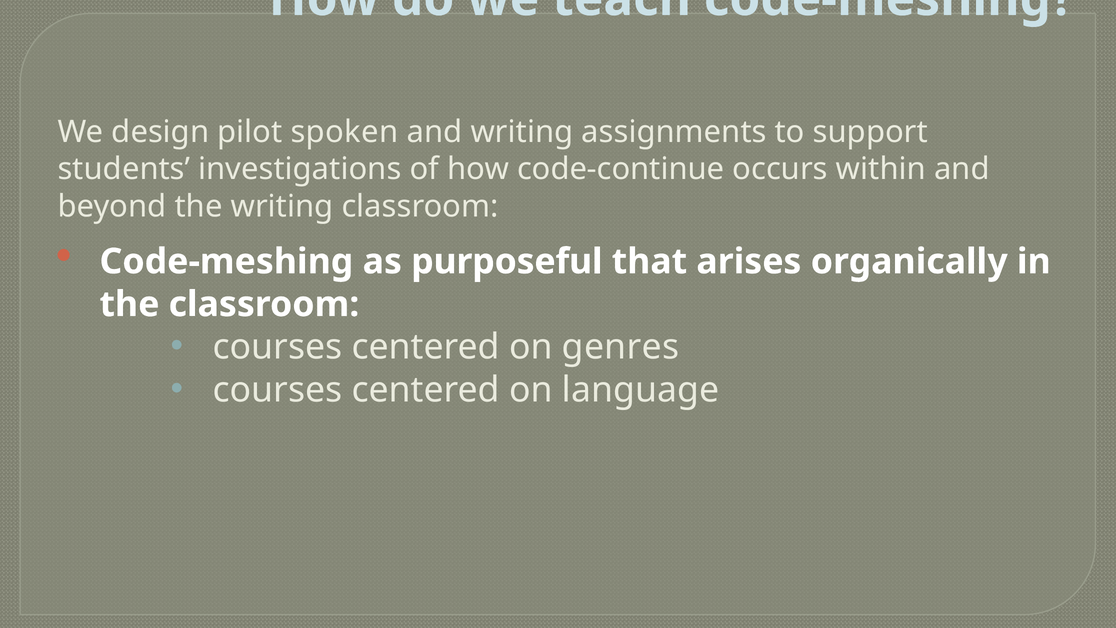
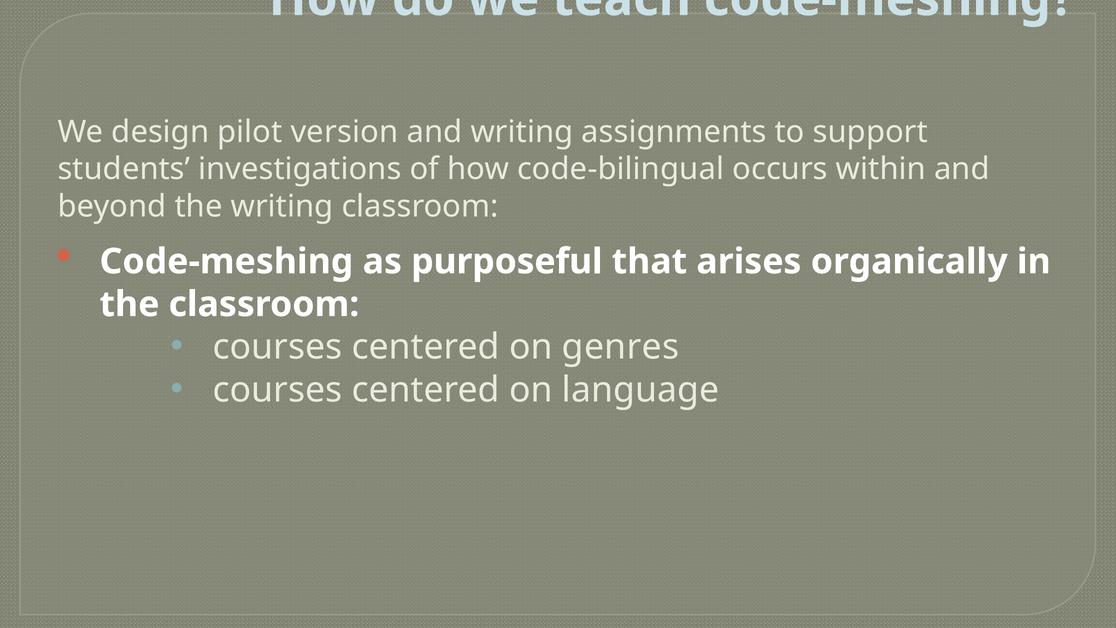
spoken: spoken -> version (345, 132)
code-continue: code-continue -> code-bilingual (621, 169)
